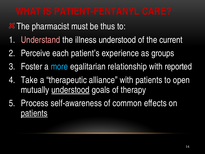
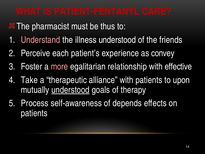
current: current -> friends (171, 40)
groups: groups -> convey (163, 53)
more colour: light blue -> pink (59, 67)
reported: reported -> effective (178, 67)
open: open -> upon (181, 80)
common: common -> depends (127, 103)
patients underline: present -> none (34, 113)
